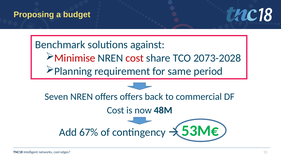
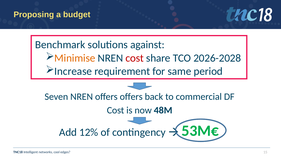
Minimise colour: red -> orange (75, 58)
2073-2028: 2073-2028 -> 2026-2028 (217, 58)
Planning: Planning -> Increase (73, 71)
67%: 67% -> 12% (89, 132)
